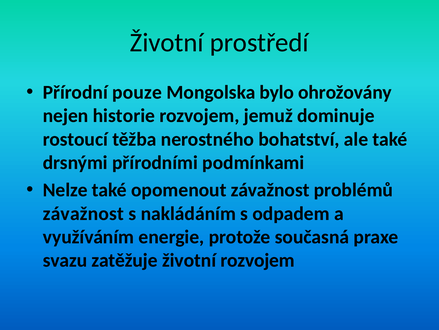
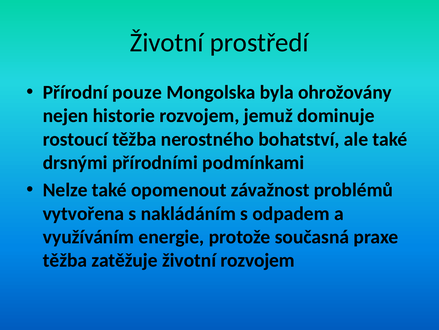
bylo: bylo -> byla (277, 92)
závažnost: závažnost -> vytvořena (83, 213)
svazu: svazu -> těžba (65, 260)
